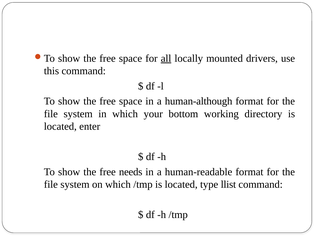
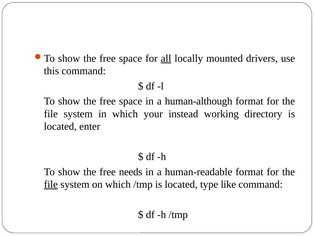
bottom: bottom -> instead (183, 114)
file underline: none -> present (51, 184)
llist: llist -> like (228, 184)
